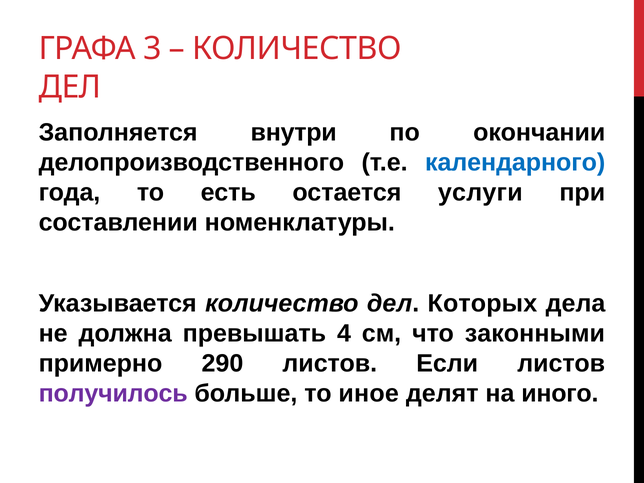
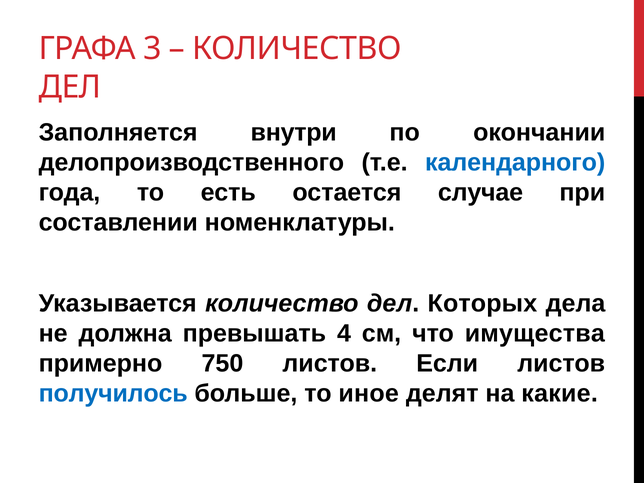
услуги: услуги -> случае (481, 193)
законными: законными -> имущества (535, 333)
290: 290 -> 750 (222, 363)
получилось colour: purple -> blue (113, 393)
иного: иного -> какие (560, 393)
